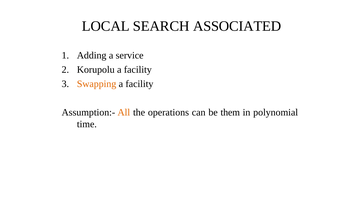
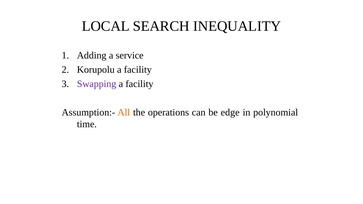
ASSOCIATED: ASSOCIATED -> INEQUALITY (237, 26)
Swapping colour: orange -> purple (97, 84)
them: them -> edge (230, 113)
